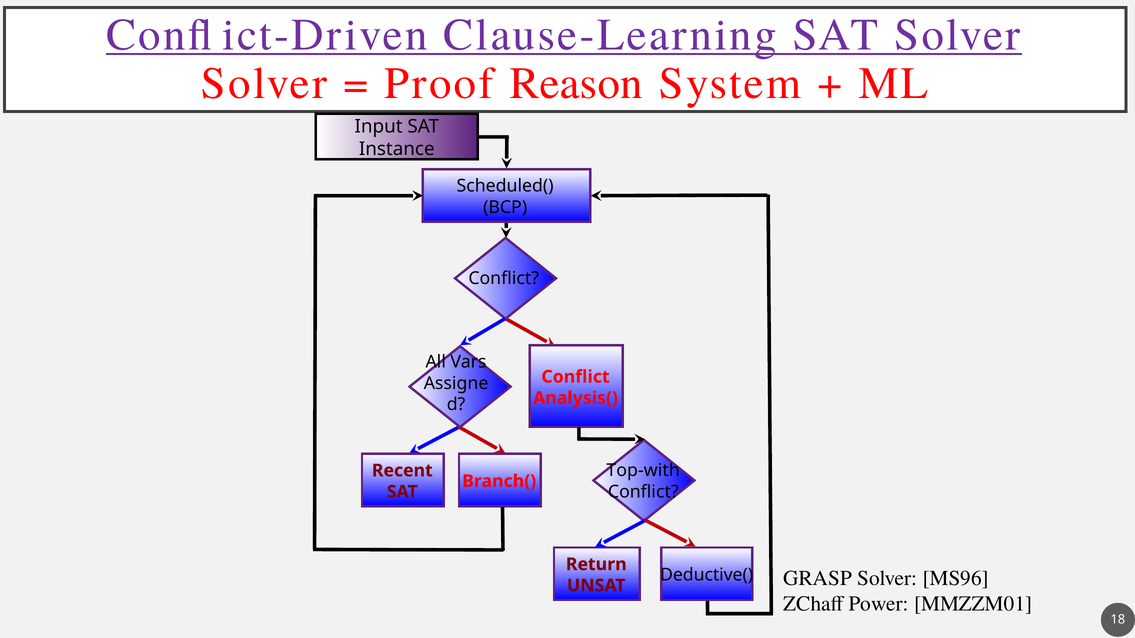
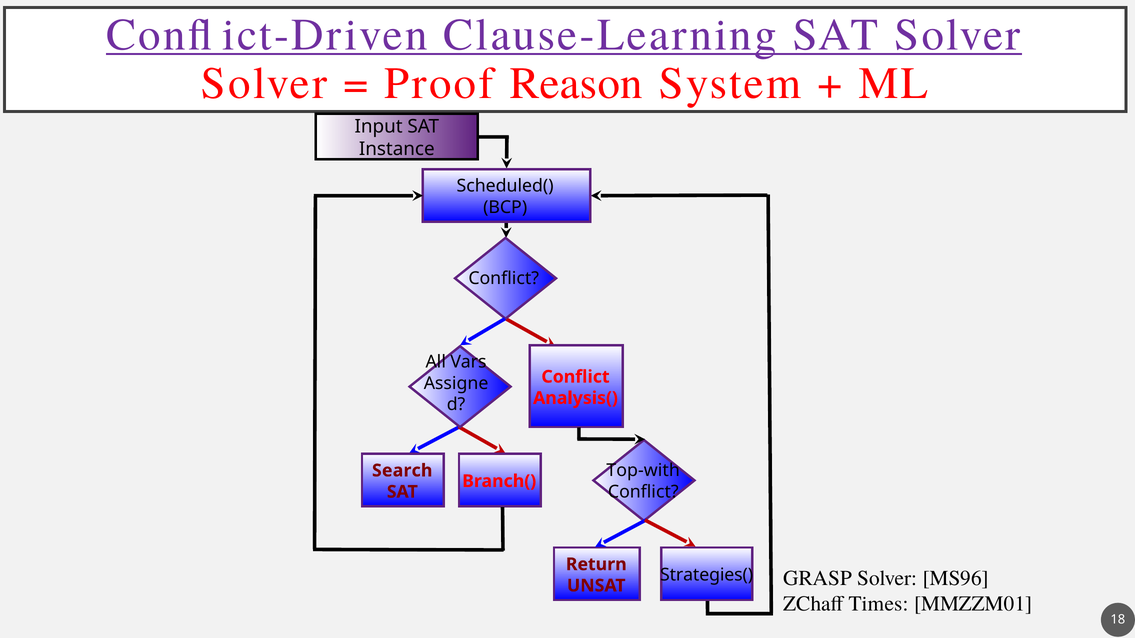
Recent: Recent -> Search (402, 471)
Deductive(: Deductive( -> Strategies( (707, 575)
Power: Power -> Times (879, 604)
